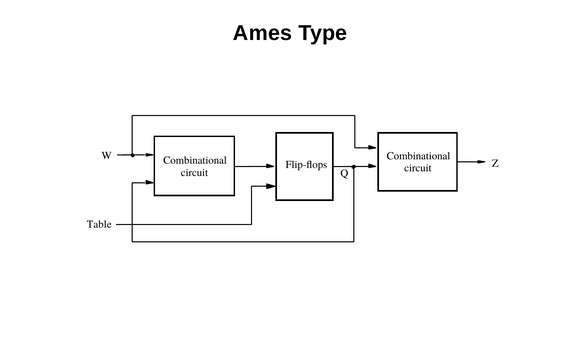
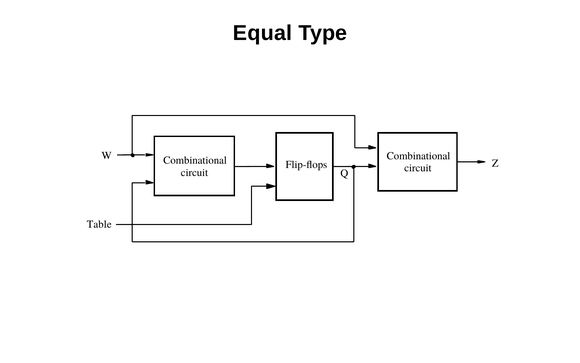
Ames: Ames -> Equal (263, 33)
